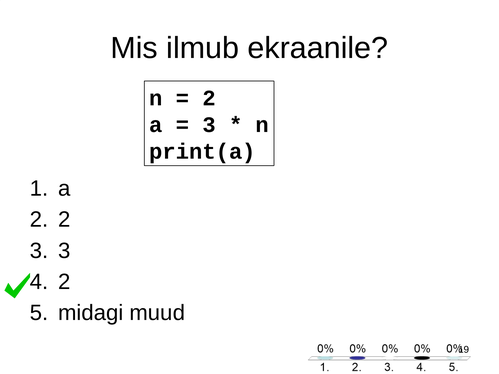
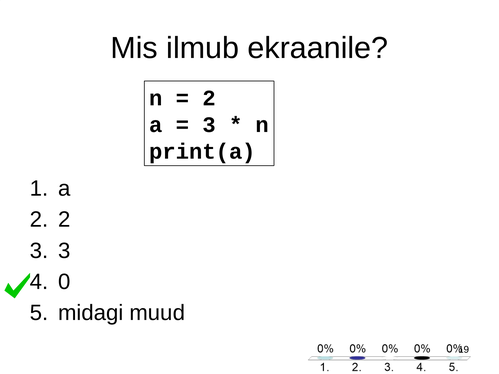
2: 2 -> 0 (64, 282)
